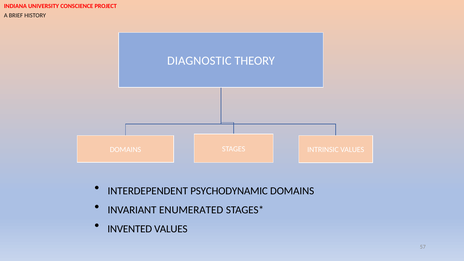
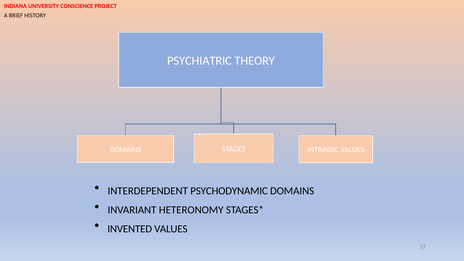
DIAGNOSTIC: DIAGNOSTIC -> PSYCHIATRIC (199, 61)
ENUMERATED: ENUMERATED -> HETERONOMY (191, 210)
